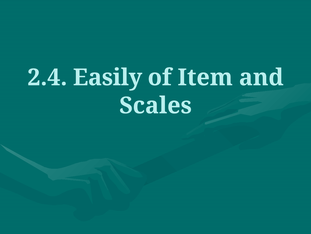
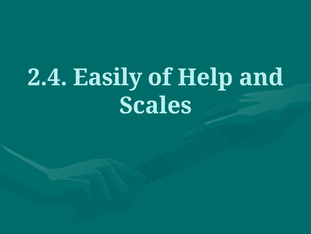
Item: Item -> Help (205, 77)
